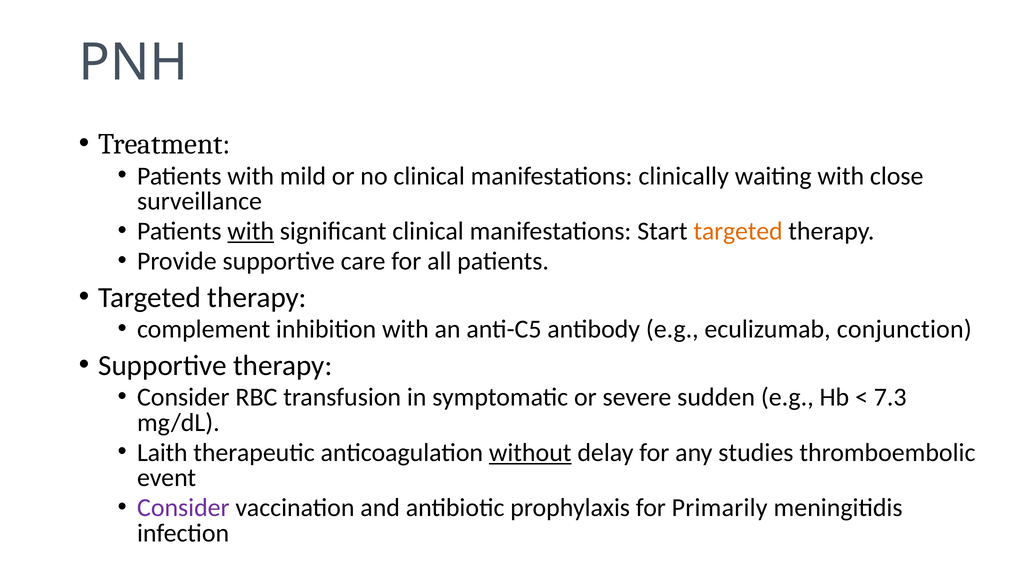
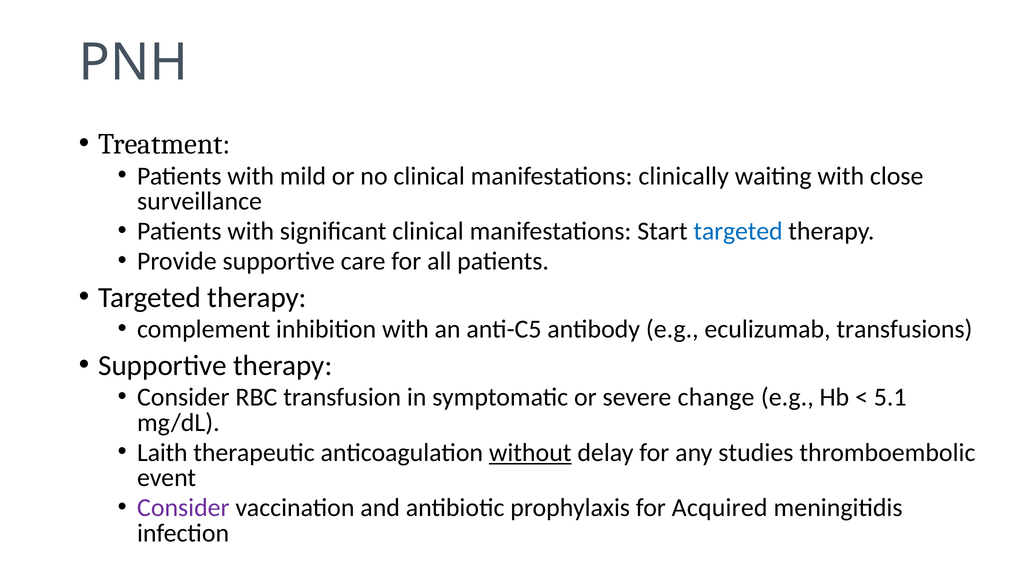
with underline: present -> none (251, 231)
targeted colour: orange -> blue (738, 231)
conjunction: conjunction -> transfusions (904, 329)
sudden: sudden -> change (716, 397)
7.3: 7.3 -> 5.1 (890, 397)
Primarily: Primarily -> Acquired (720, 508)
